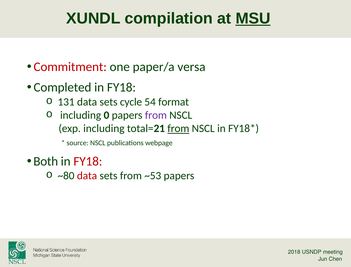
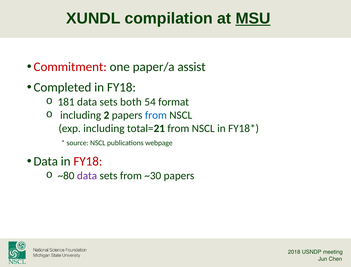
versa: versa -> assist (192, 67)
131: 131 -> 181 (66, 102)
cycle: cycle -> both (131, 102)
0: 0 -> 2 (106, 115)
from colour: purple -> blue (156, 115)
from underline: present -> none (178, 129)
Both: Both -> Data (46, 161)
data colour: red -> purple (87, 176)
~53: ~53 -> ~30 (153, 176)
